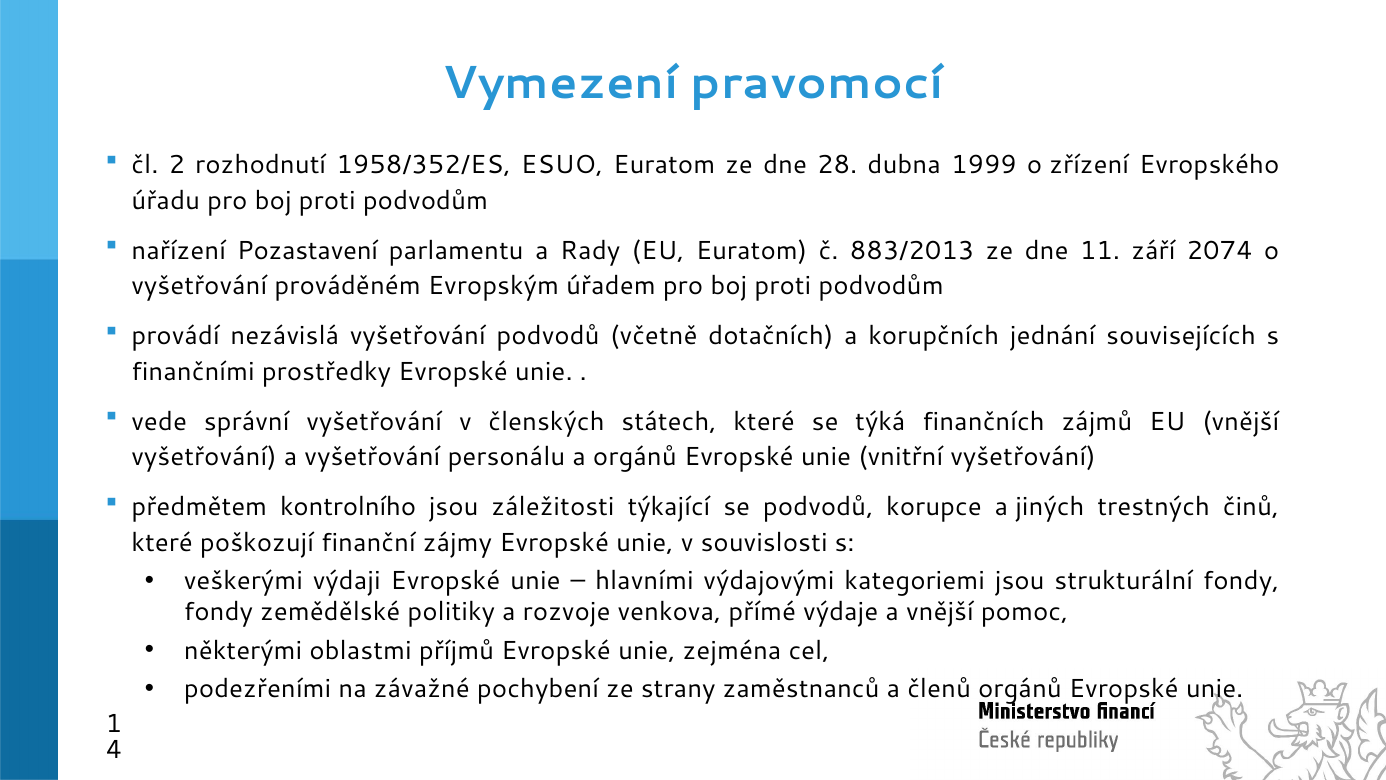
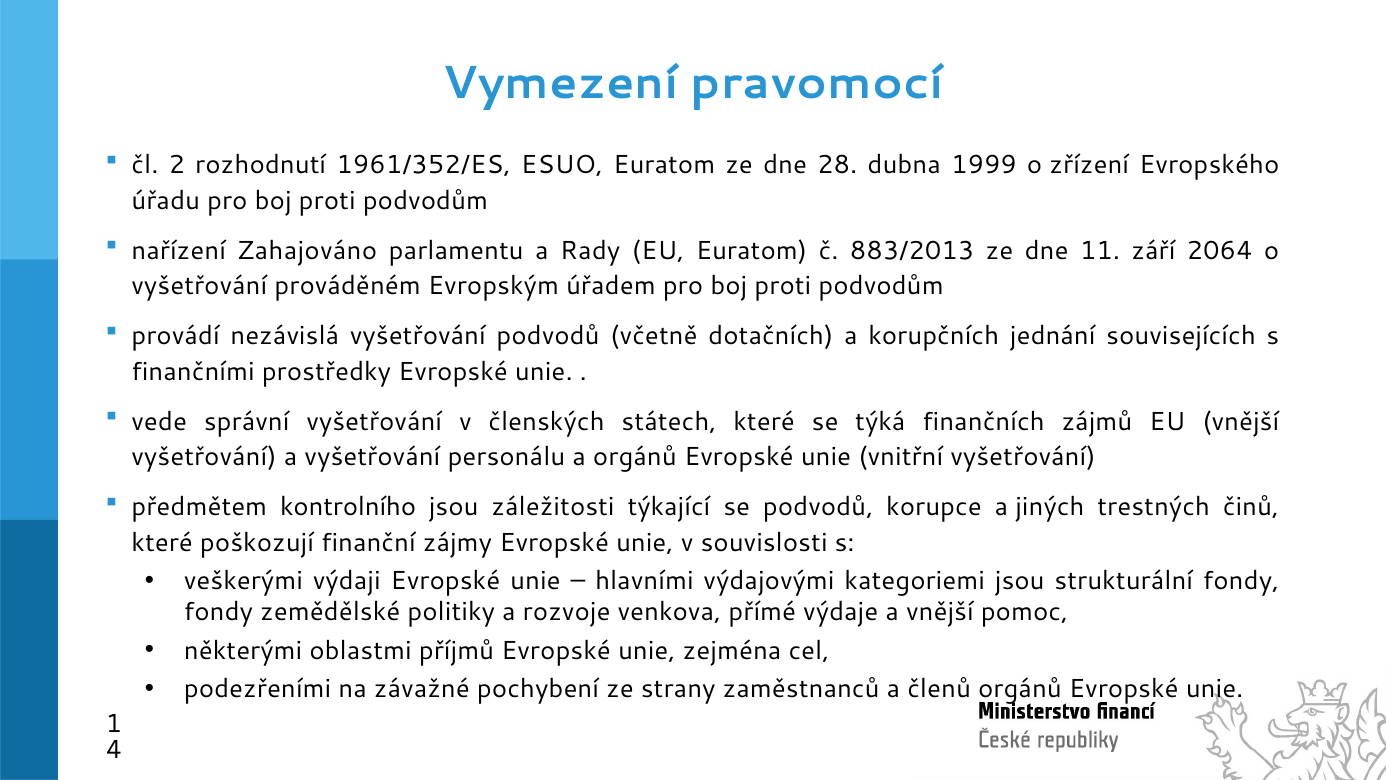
1958/352/ES: 1958/352/ES -> 1961/352/ES (424, 165)
Pozastavení: Pozastavení -> Zahajováno (307, 250)
2074: 2074 -> 2064 (1220, 250)
